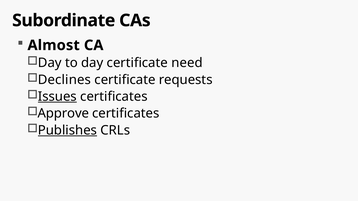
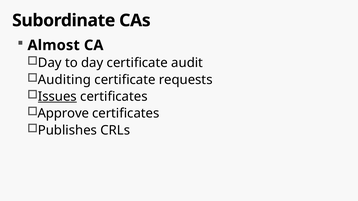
need: need -> audit (187, 63)
Declines: Declines -> Auditing (64, 80)
Publishes underline: present -> none (67, 130)
